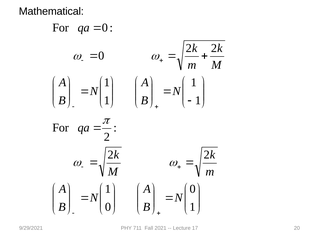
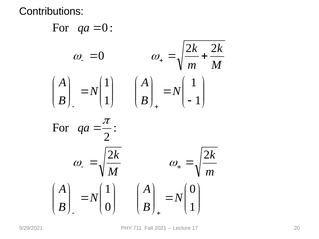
Mathematical: Mathematical -> Contributions (51, 11)
